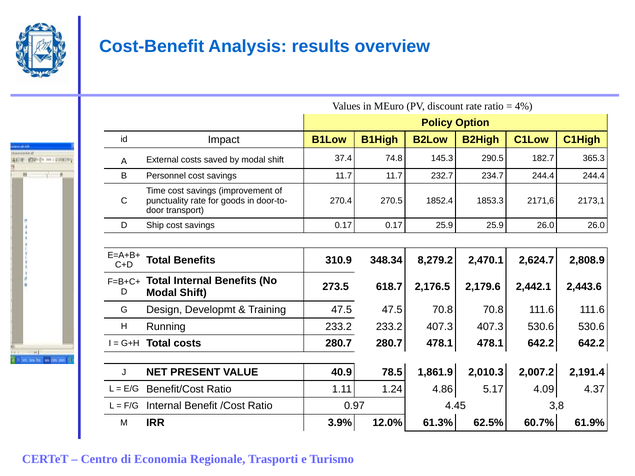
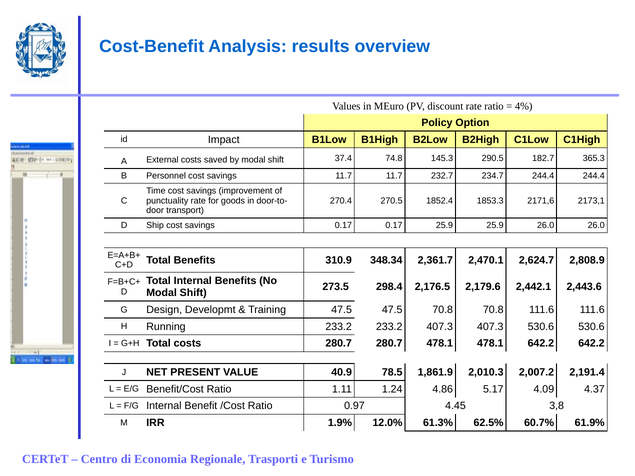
8,279.2: 8,279.2 -> 2,361.7 (435, 260)
618.7: 618.7 -> 298.4 (389, 287)
3.9%: 3.9% -> 1.9% (340, 423)
